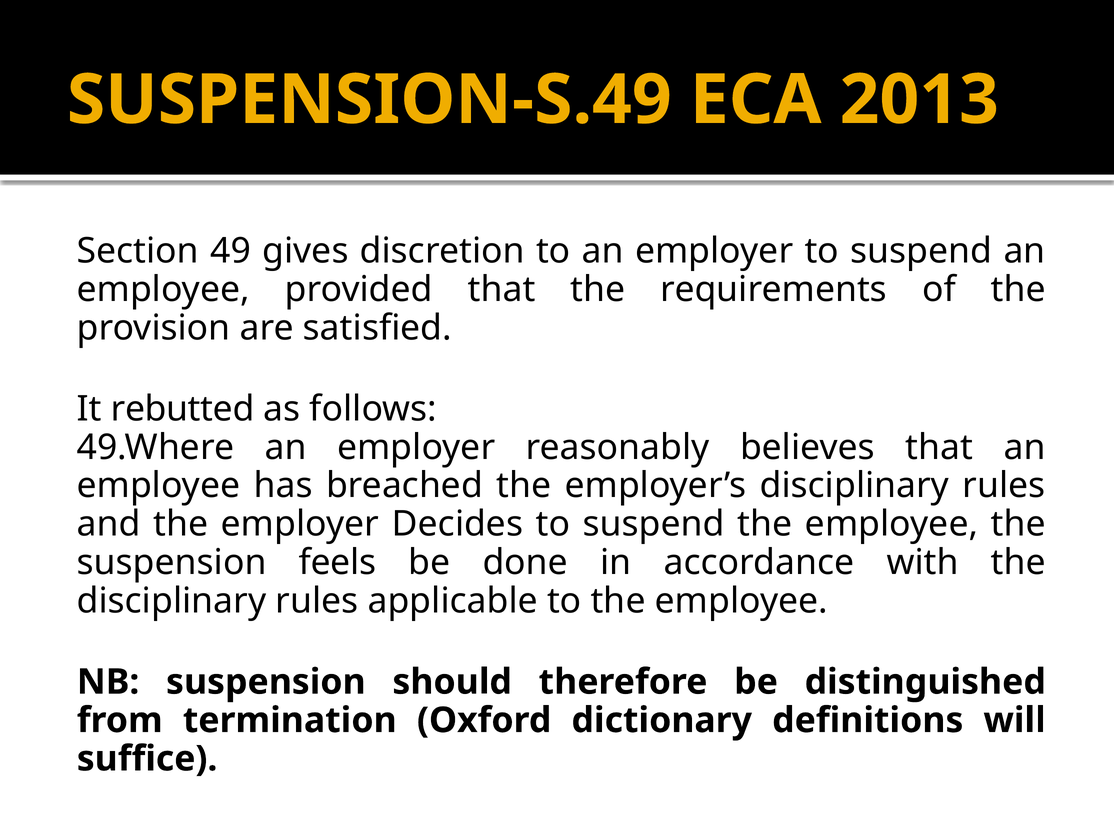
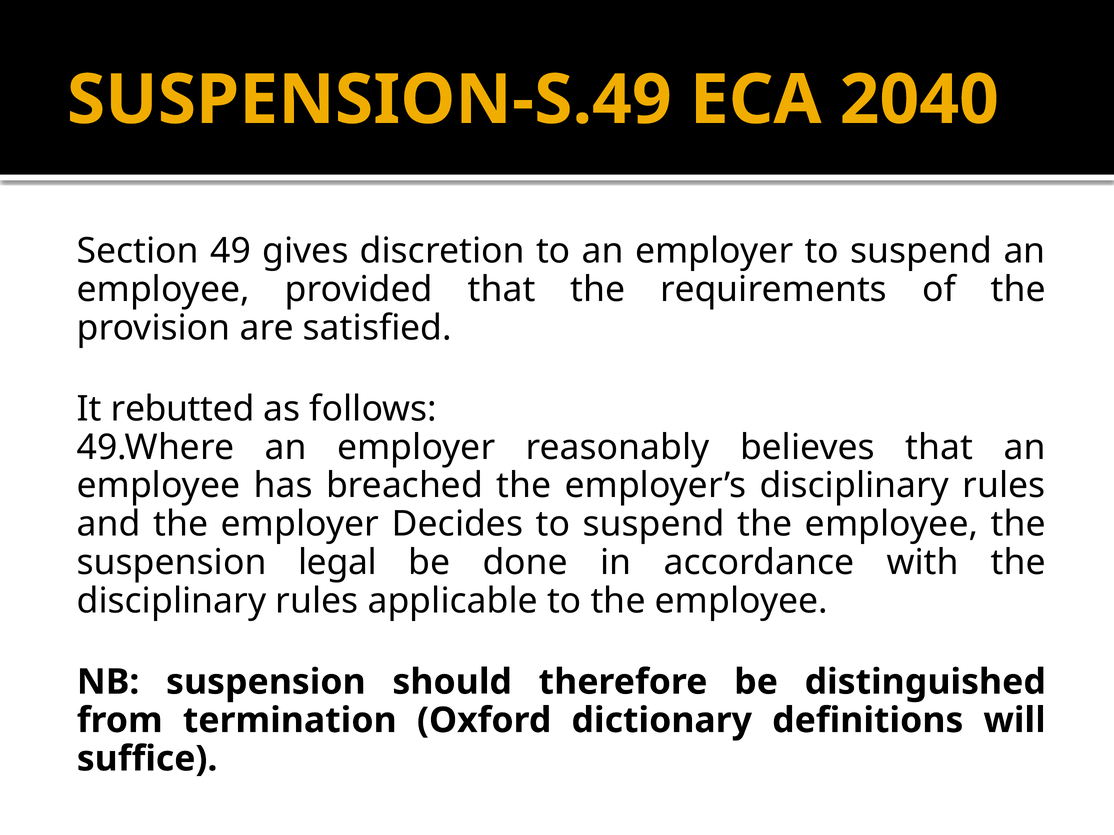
2013: 2013 -> 2040 (919, 100)
feels: feels -> legal (338, 563)
